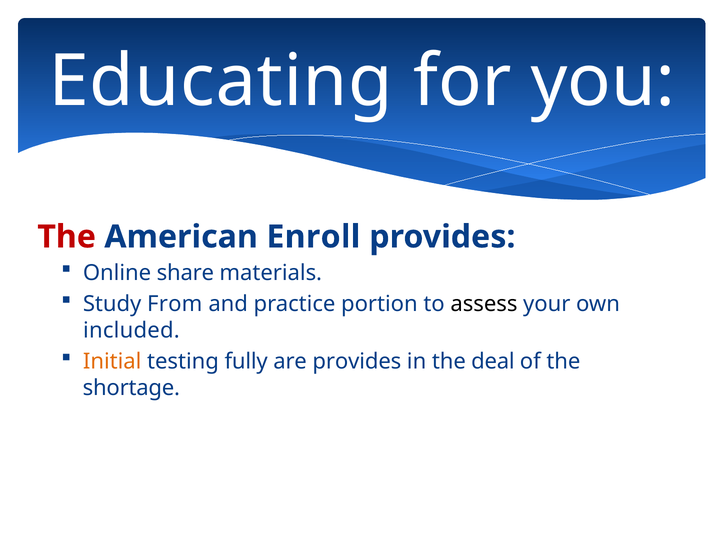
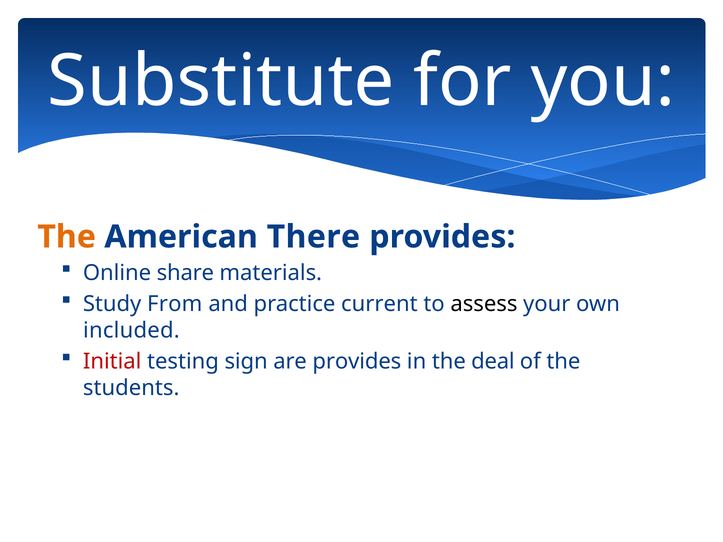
Educating: Educating -> Substitute (221, 81)
The colour: red -> orange (67, 237)
Enroll: Enroll -> There (313, 237)
portion: portion -> current (379, 304)
Initial colour: orange -> red (112, 362)
fully: fully -> sign (246, 362)
shortage: shortage -> students (131, 388)
